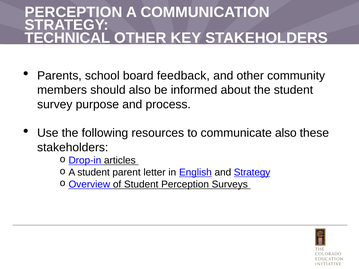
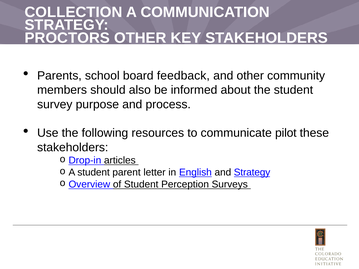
PERCEPTION: PERCEPTION -> COLLECTION (73, 12)
TECHNICAL: TECHNICAL -> PROCTORS (67, 38)
communicate also: also -> pilot (286, 133)
